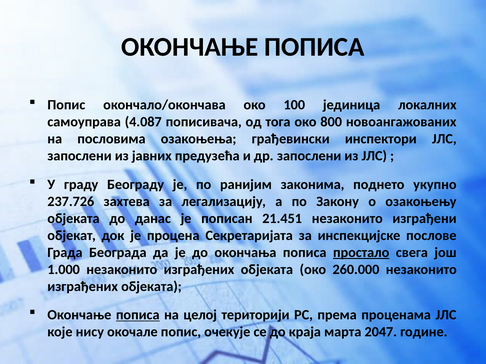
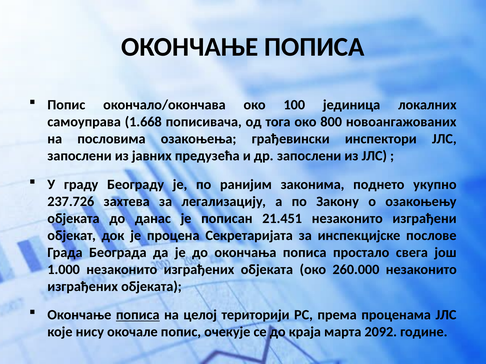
4.087: 4.087 -> 1.668 (143, 122)
простало underline: present -> none (361, 253)
2047: 2047 -> 2092 (381, 332)
